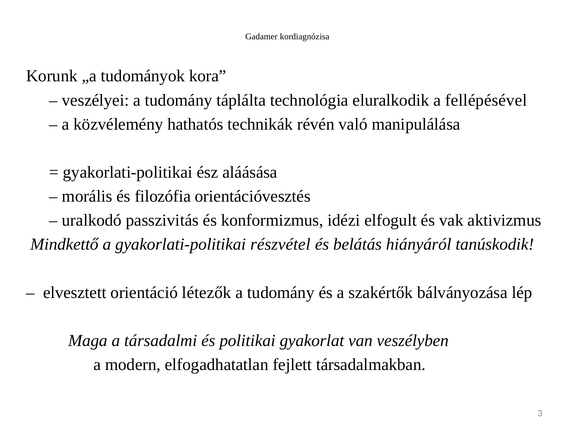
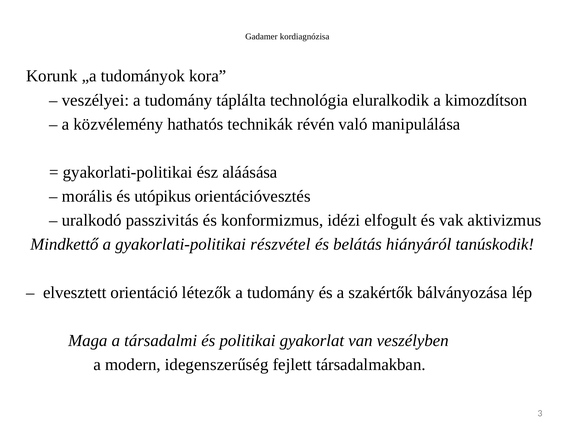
fellépésével: fellépésével -> kimozdítson (486, 100)
filozófia: filozófia -> utópikus (163, 196)
elfogadhatatlan: elfogadhatatlan -> idegenszerűség (217, 364)
